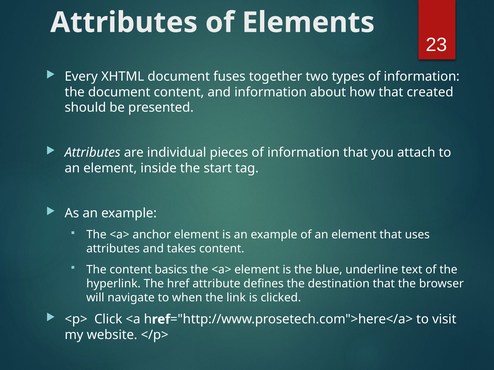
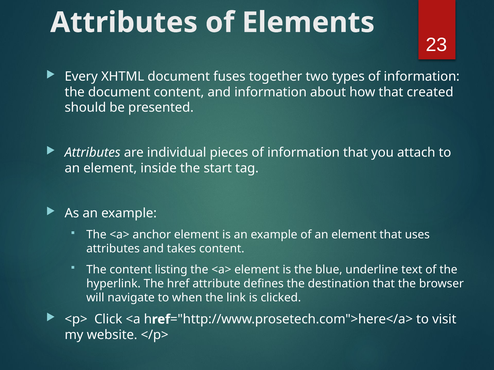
basics: basics -> listing (171, 270)
